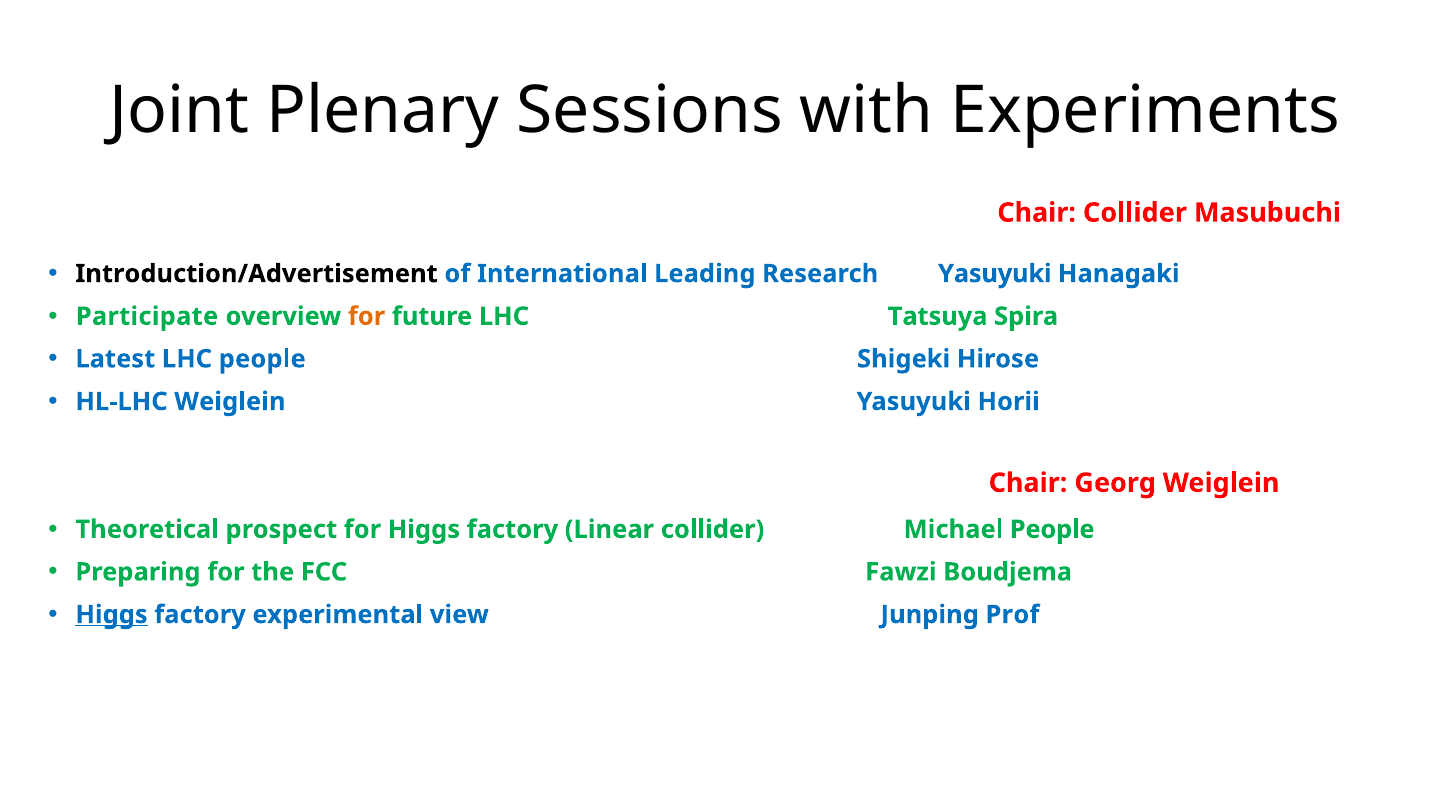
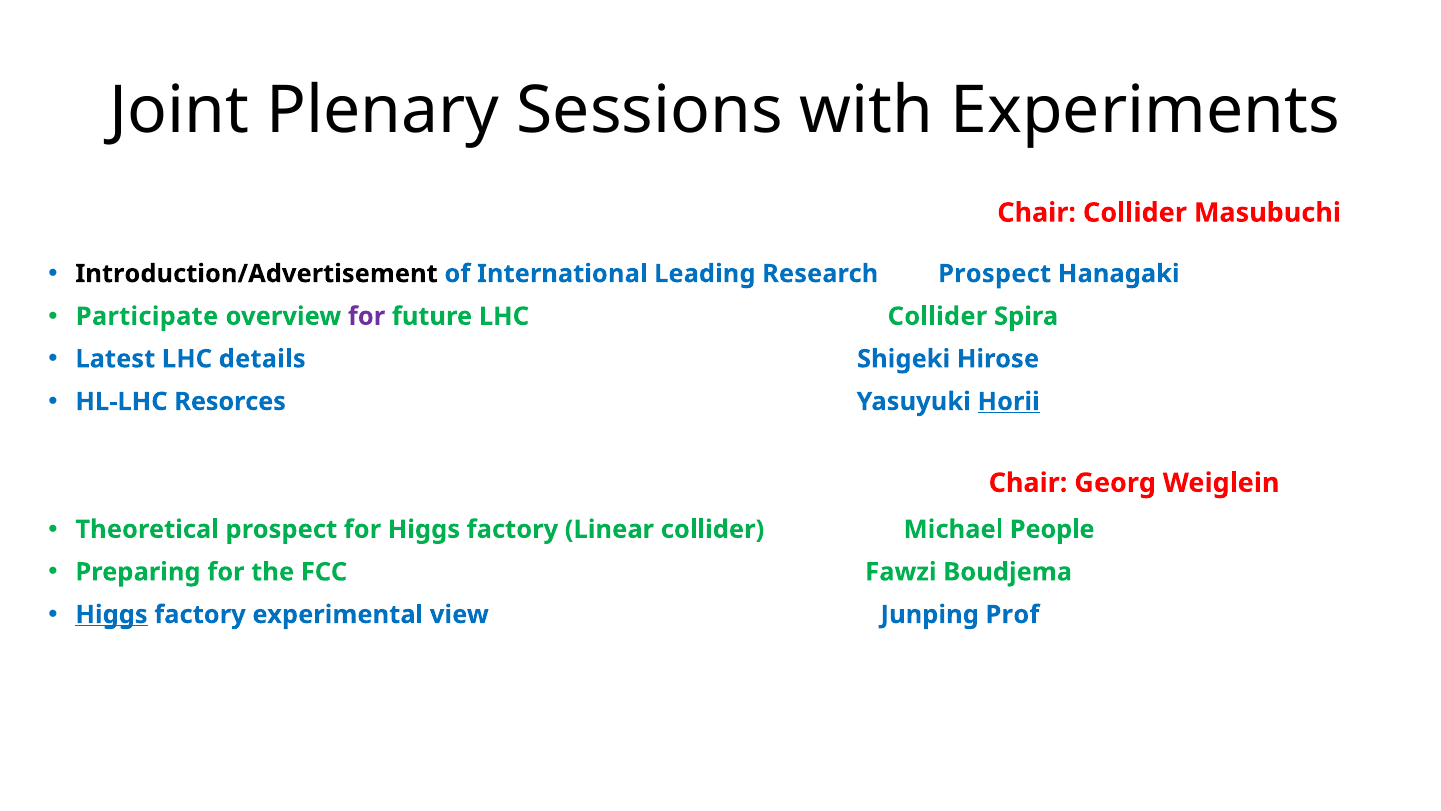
Research Yasuyuki: Yasuyuki -> Prospect (995, 274)
for colour: orange -> purple (367, 316)
LHC Tatsuya: Tatsuya -> Collider (937, 316)
LHC people: people -> details (262, 359)
HL-LHC Weiglein: Weiglein -> Resorces (230, 401)
Horii underline: none -> present (1009, 401)
